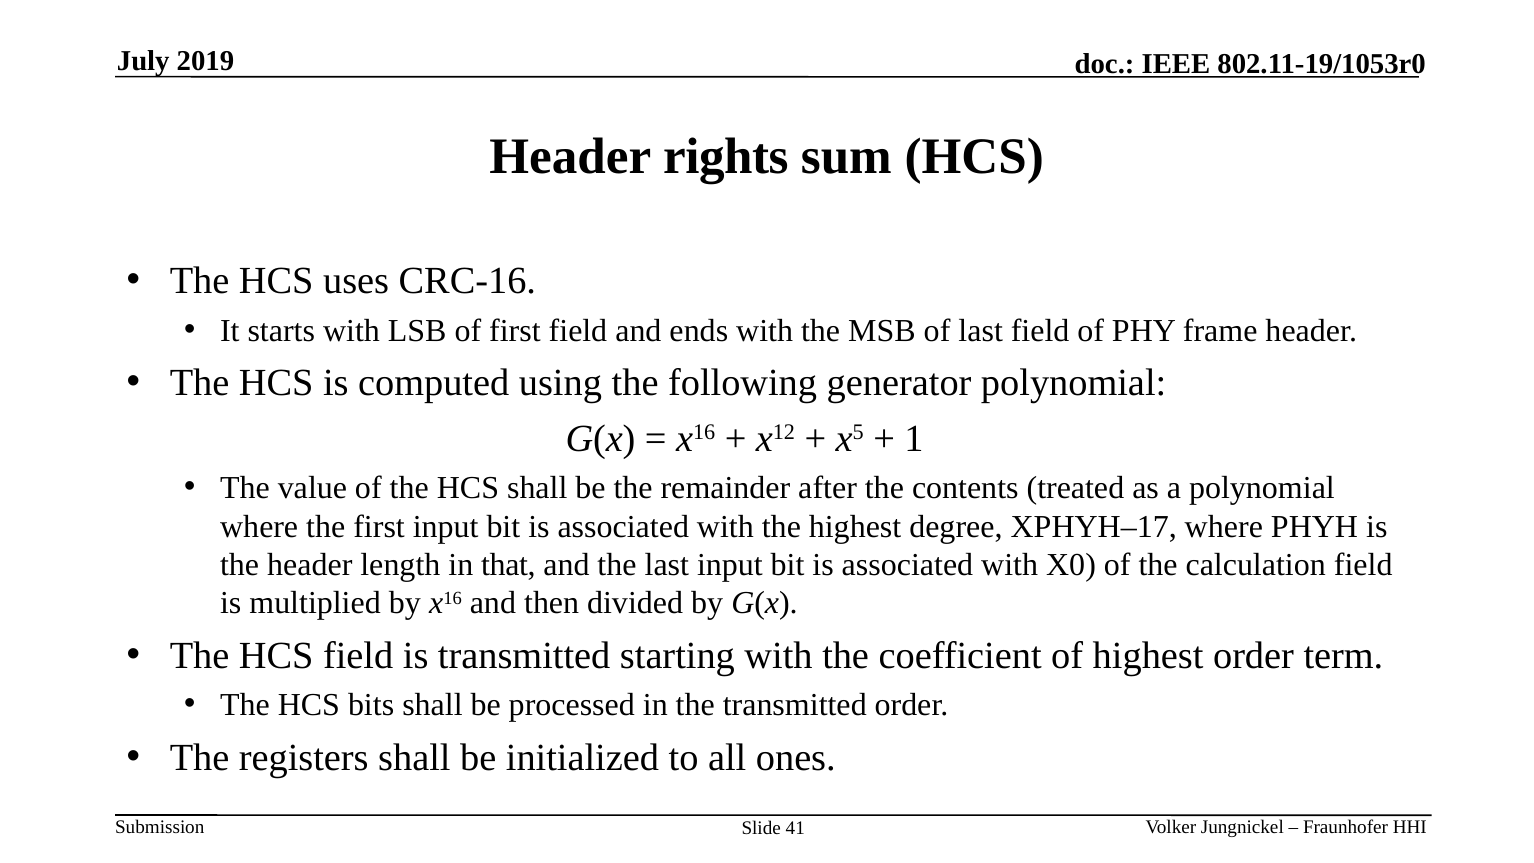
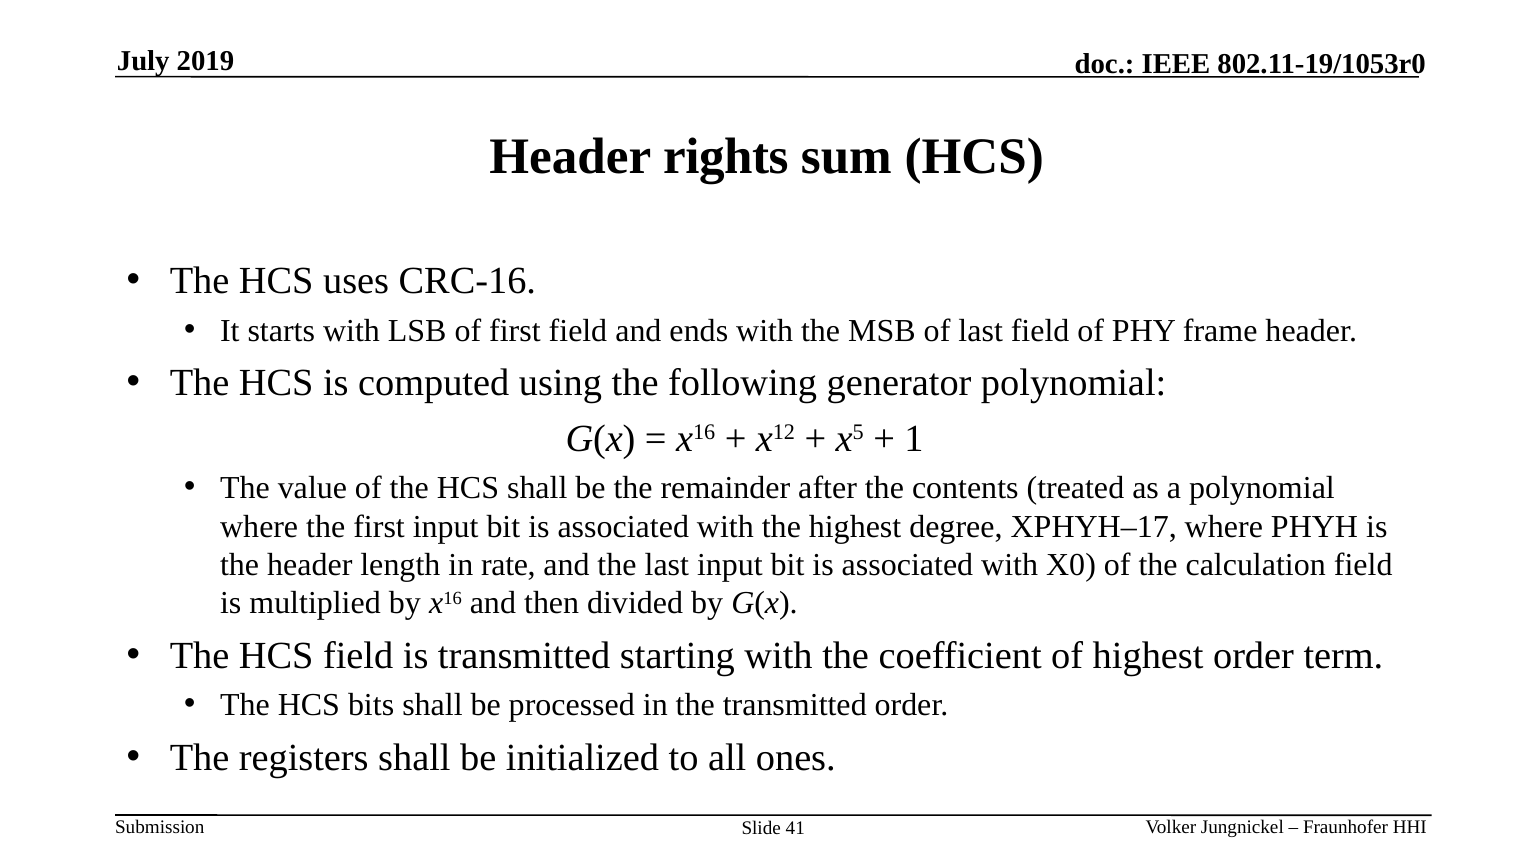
that: that -> rate (508, 565)
